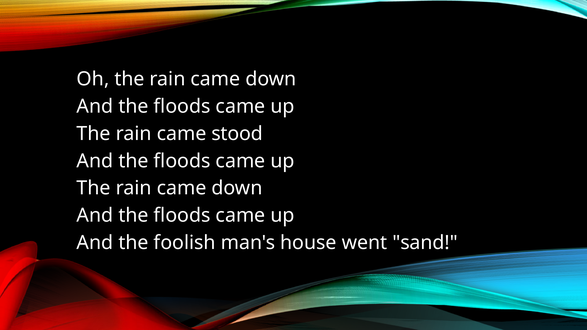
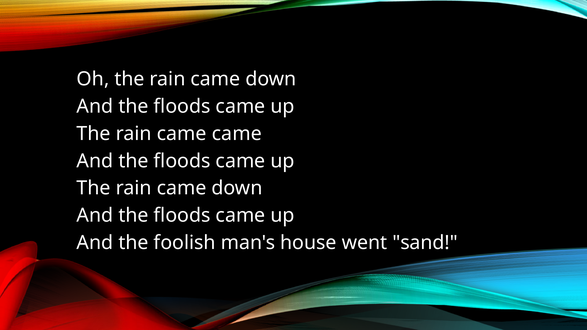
came stood: stood -> came (237, 134)
